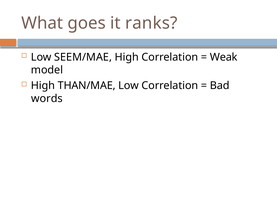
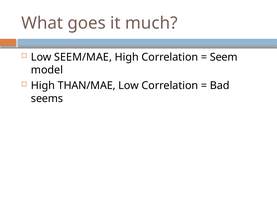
ranks: ranks -> much (151, 23)
Weak: Weak -> Seem (224, 57)
words: words -> seems (47, 98)
